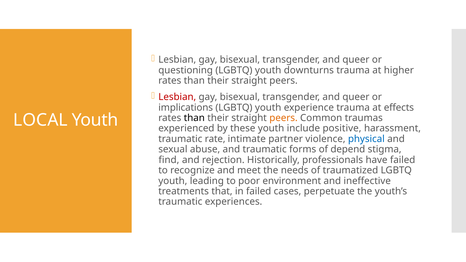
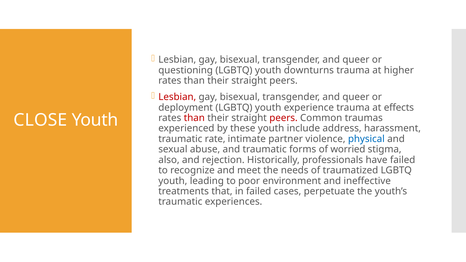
implications: implications -> deployment (186, 108)
than colour: black -> red (194, 118)
peers colour: orange -> red (284, 118)
LOCAL: LOCAL -> CLOSE (40, 120)
positive: positive -> address (342, 128)
depend: depend -> worried (348, 149)
find: find -> also (169, 160)
